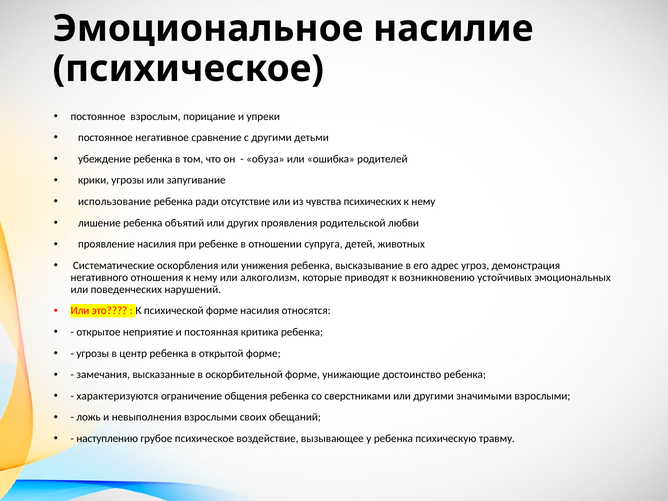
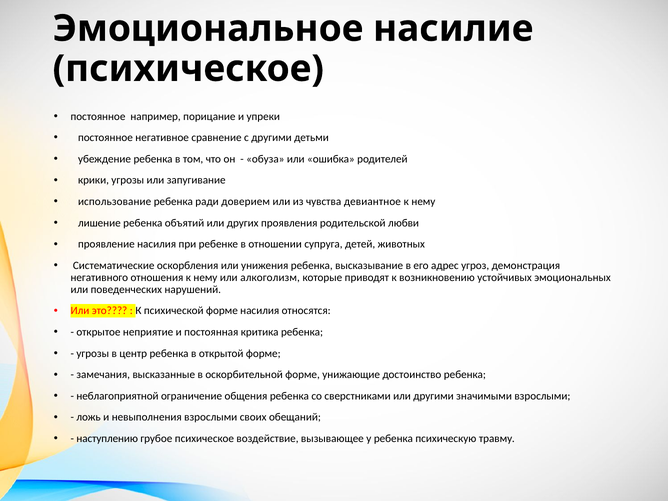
взрослым: взрослым -> например (156, 116)
отсутствие: отсутствие -> доверием (246, 202)
психических: психических -> девиантное (372, 202)
характеризуются: характеризуются -> неблагоприятной (117, 396)
